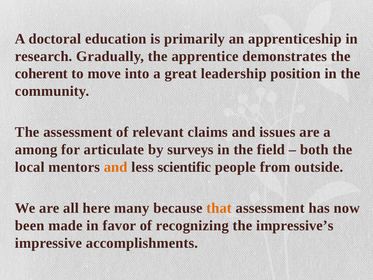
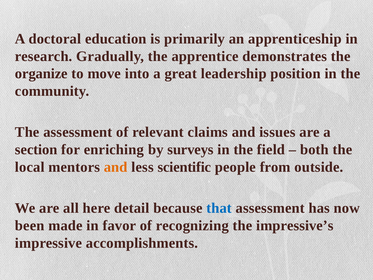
coherent: coherent -> organize (41, 74)
among: among -> section (36, 149)
articulate: articulate -> enriching (114, 149)
many: many -> detail (132, 208)
that colour: orange -> blue (219, 208)
